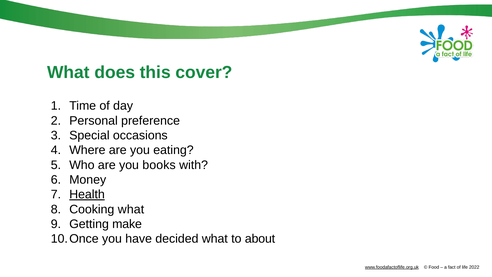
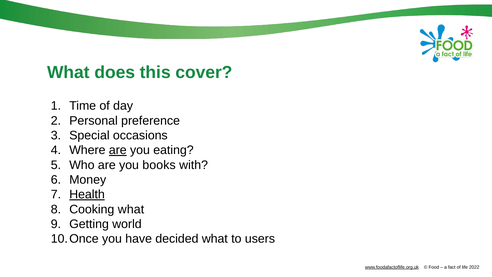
are underline: none -> present (118, 150)
make: make -> world (127, 224)
about: about -> users (260, 239)
